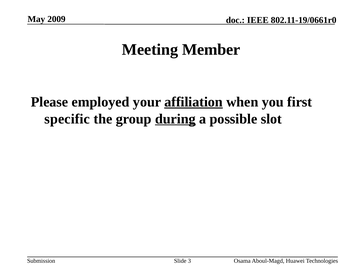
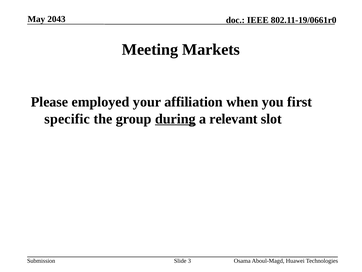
2009: 2009 -> 2043 (56, 19)
Member: Member -> Markets (211, 49)
affiliation underline: present -> none (194, 102)
possible: possible -> relevant (234, 119)
